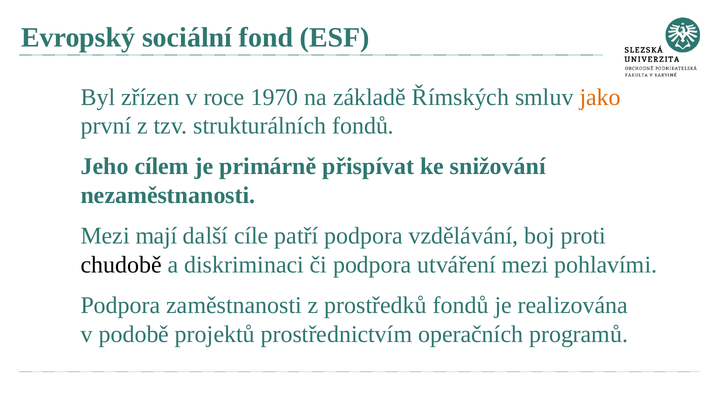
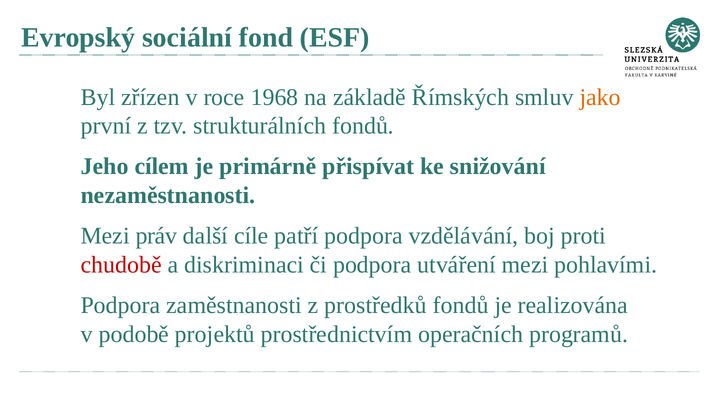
1970: 1970 -> 1968 (275, 97)
mají: mají -> práv (156, 236)
chudobě colour: black -> red (121, 265)
